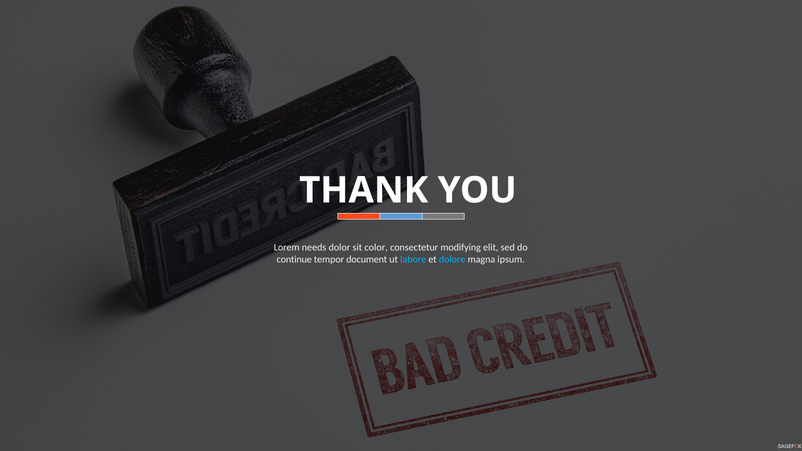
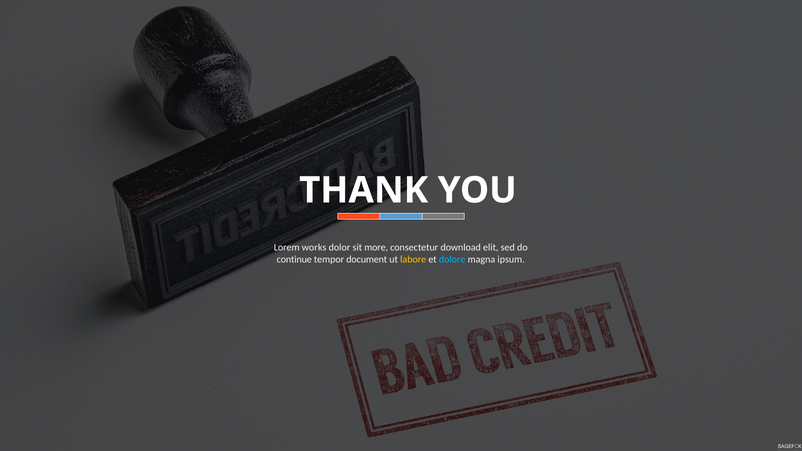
needs: needs -> works (314, 248)
color: color -> more (376, 248)
modifying: modifying -> download (461, 248)
labore colour: light blue -> yellow (413, 260)
